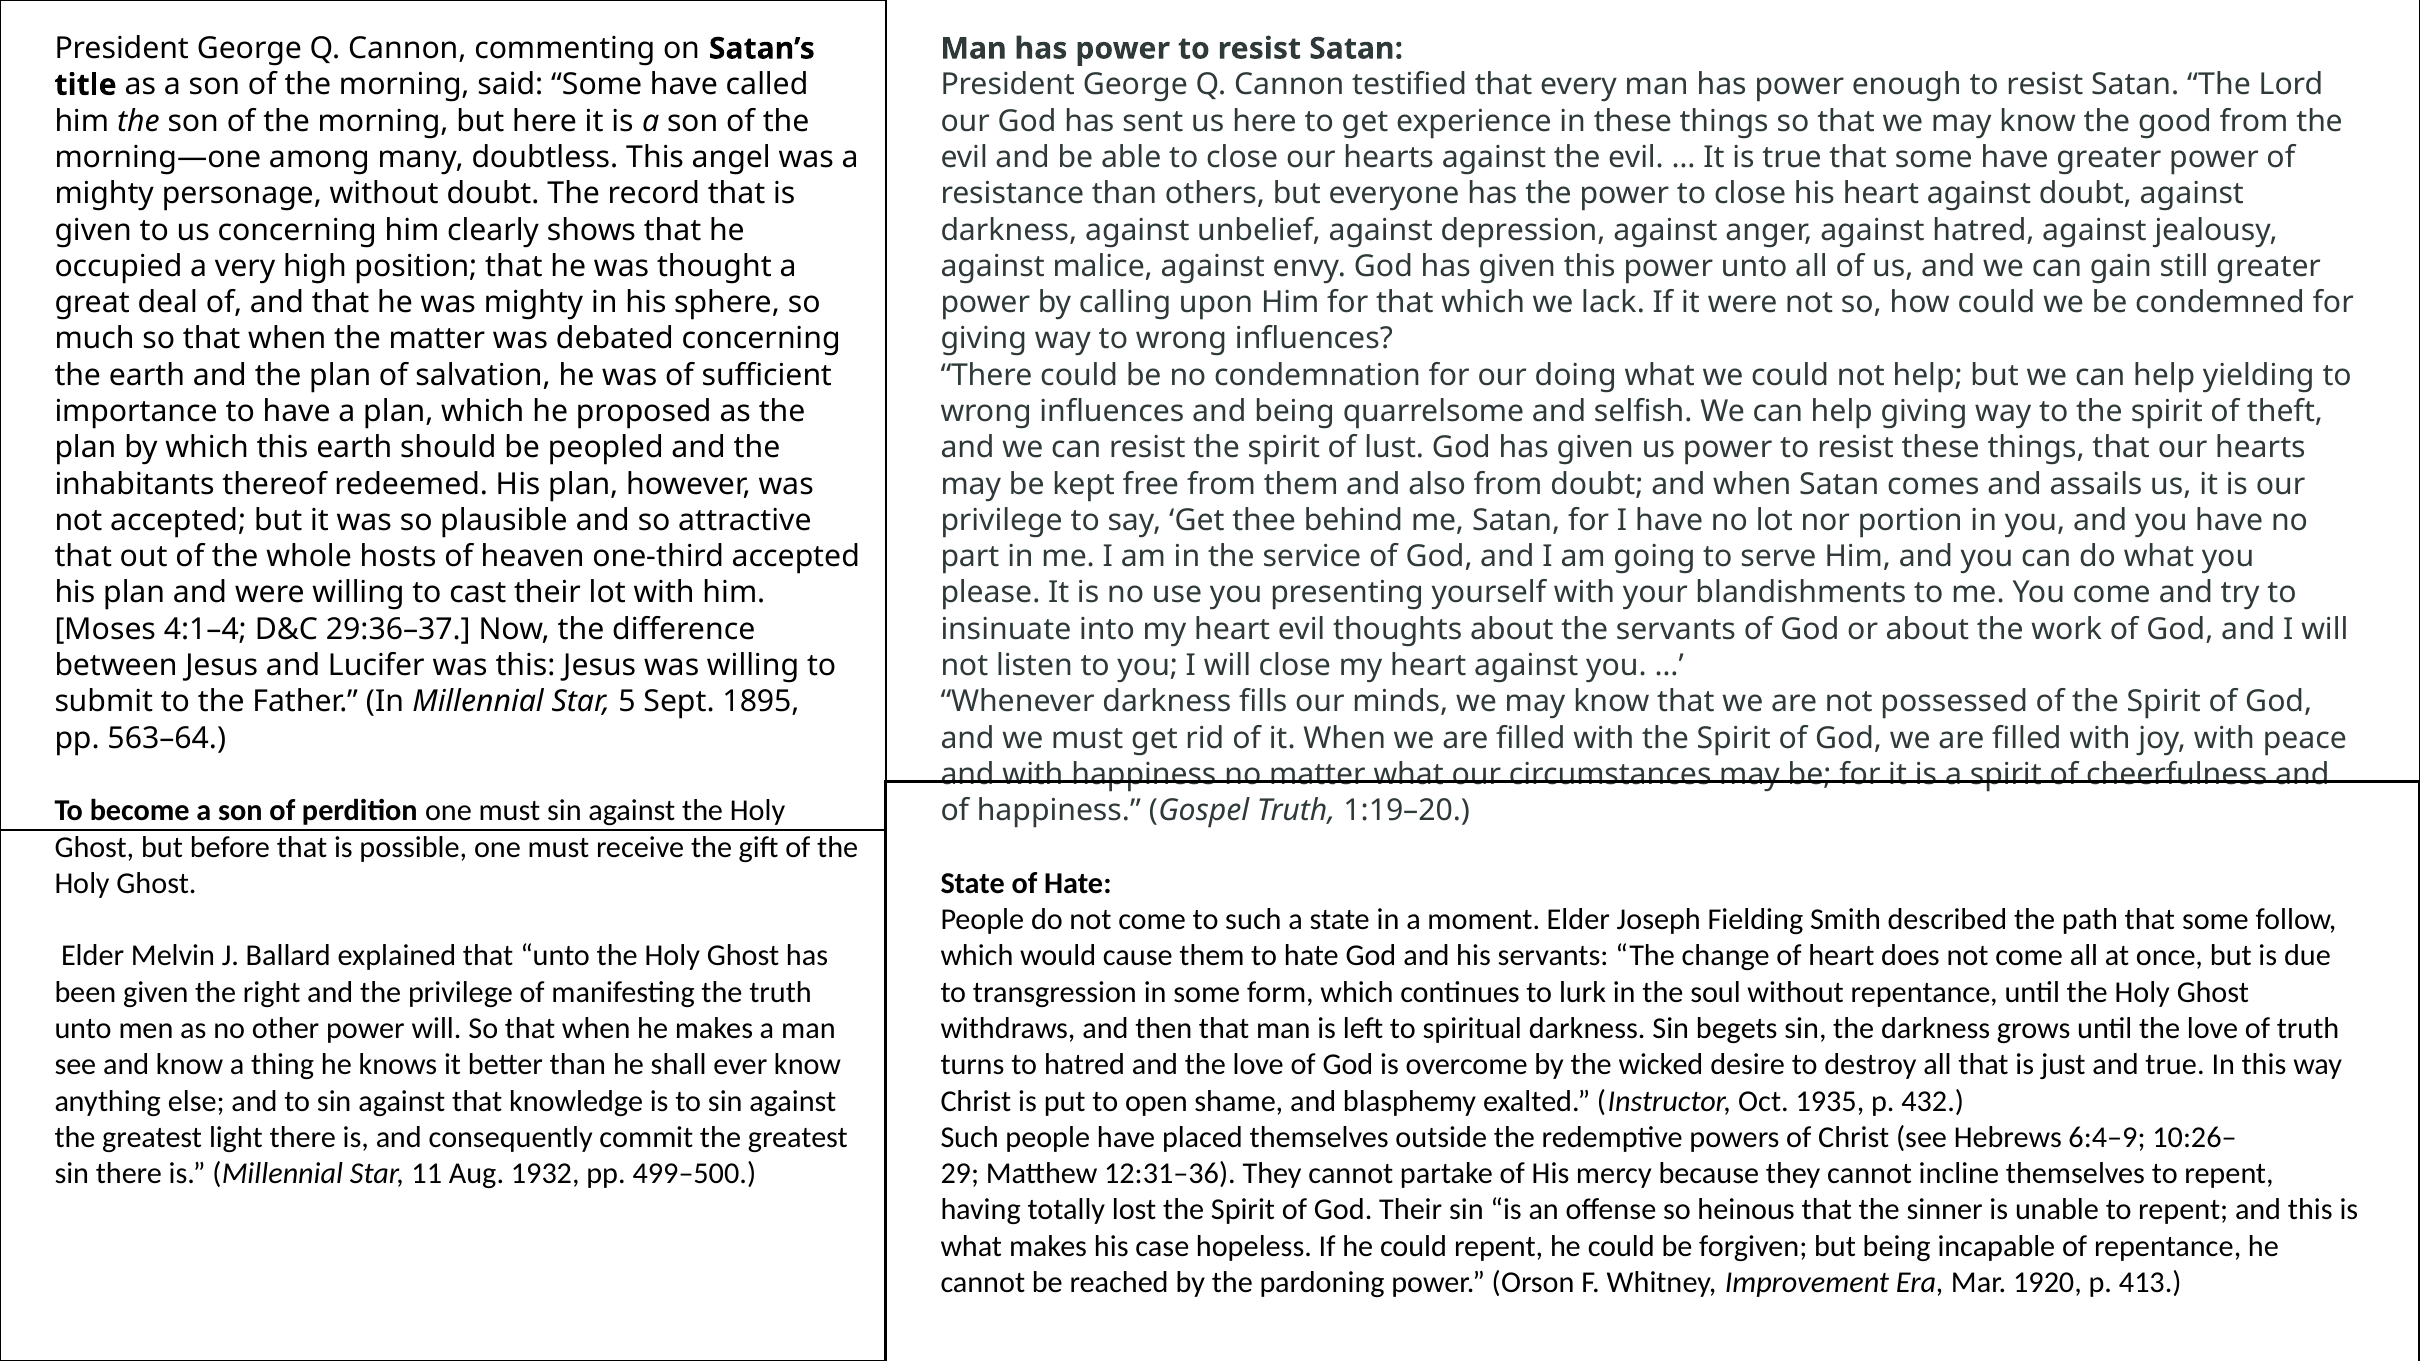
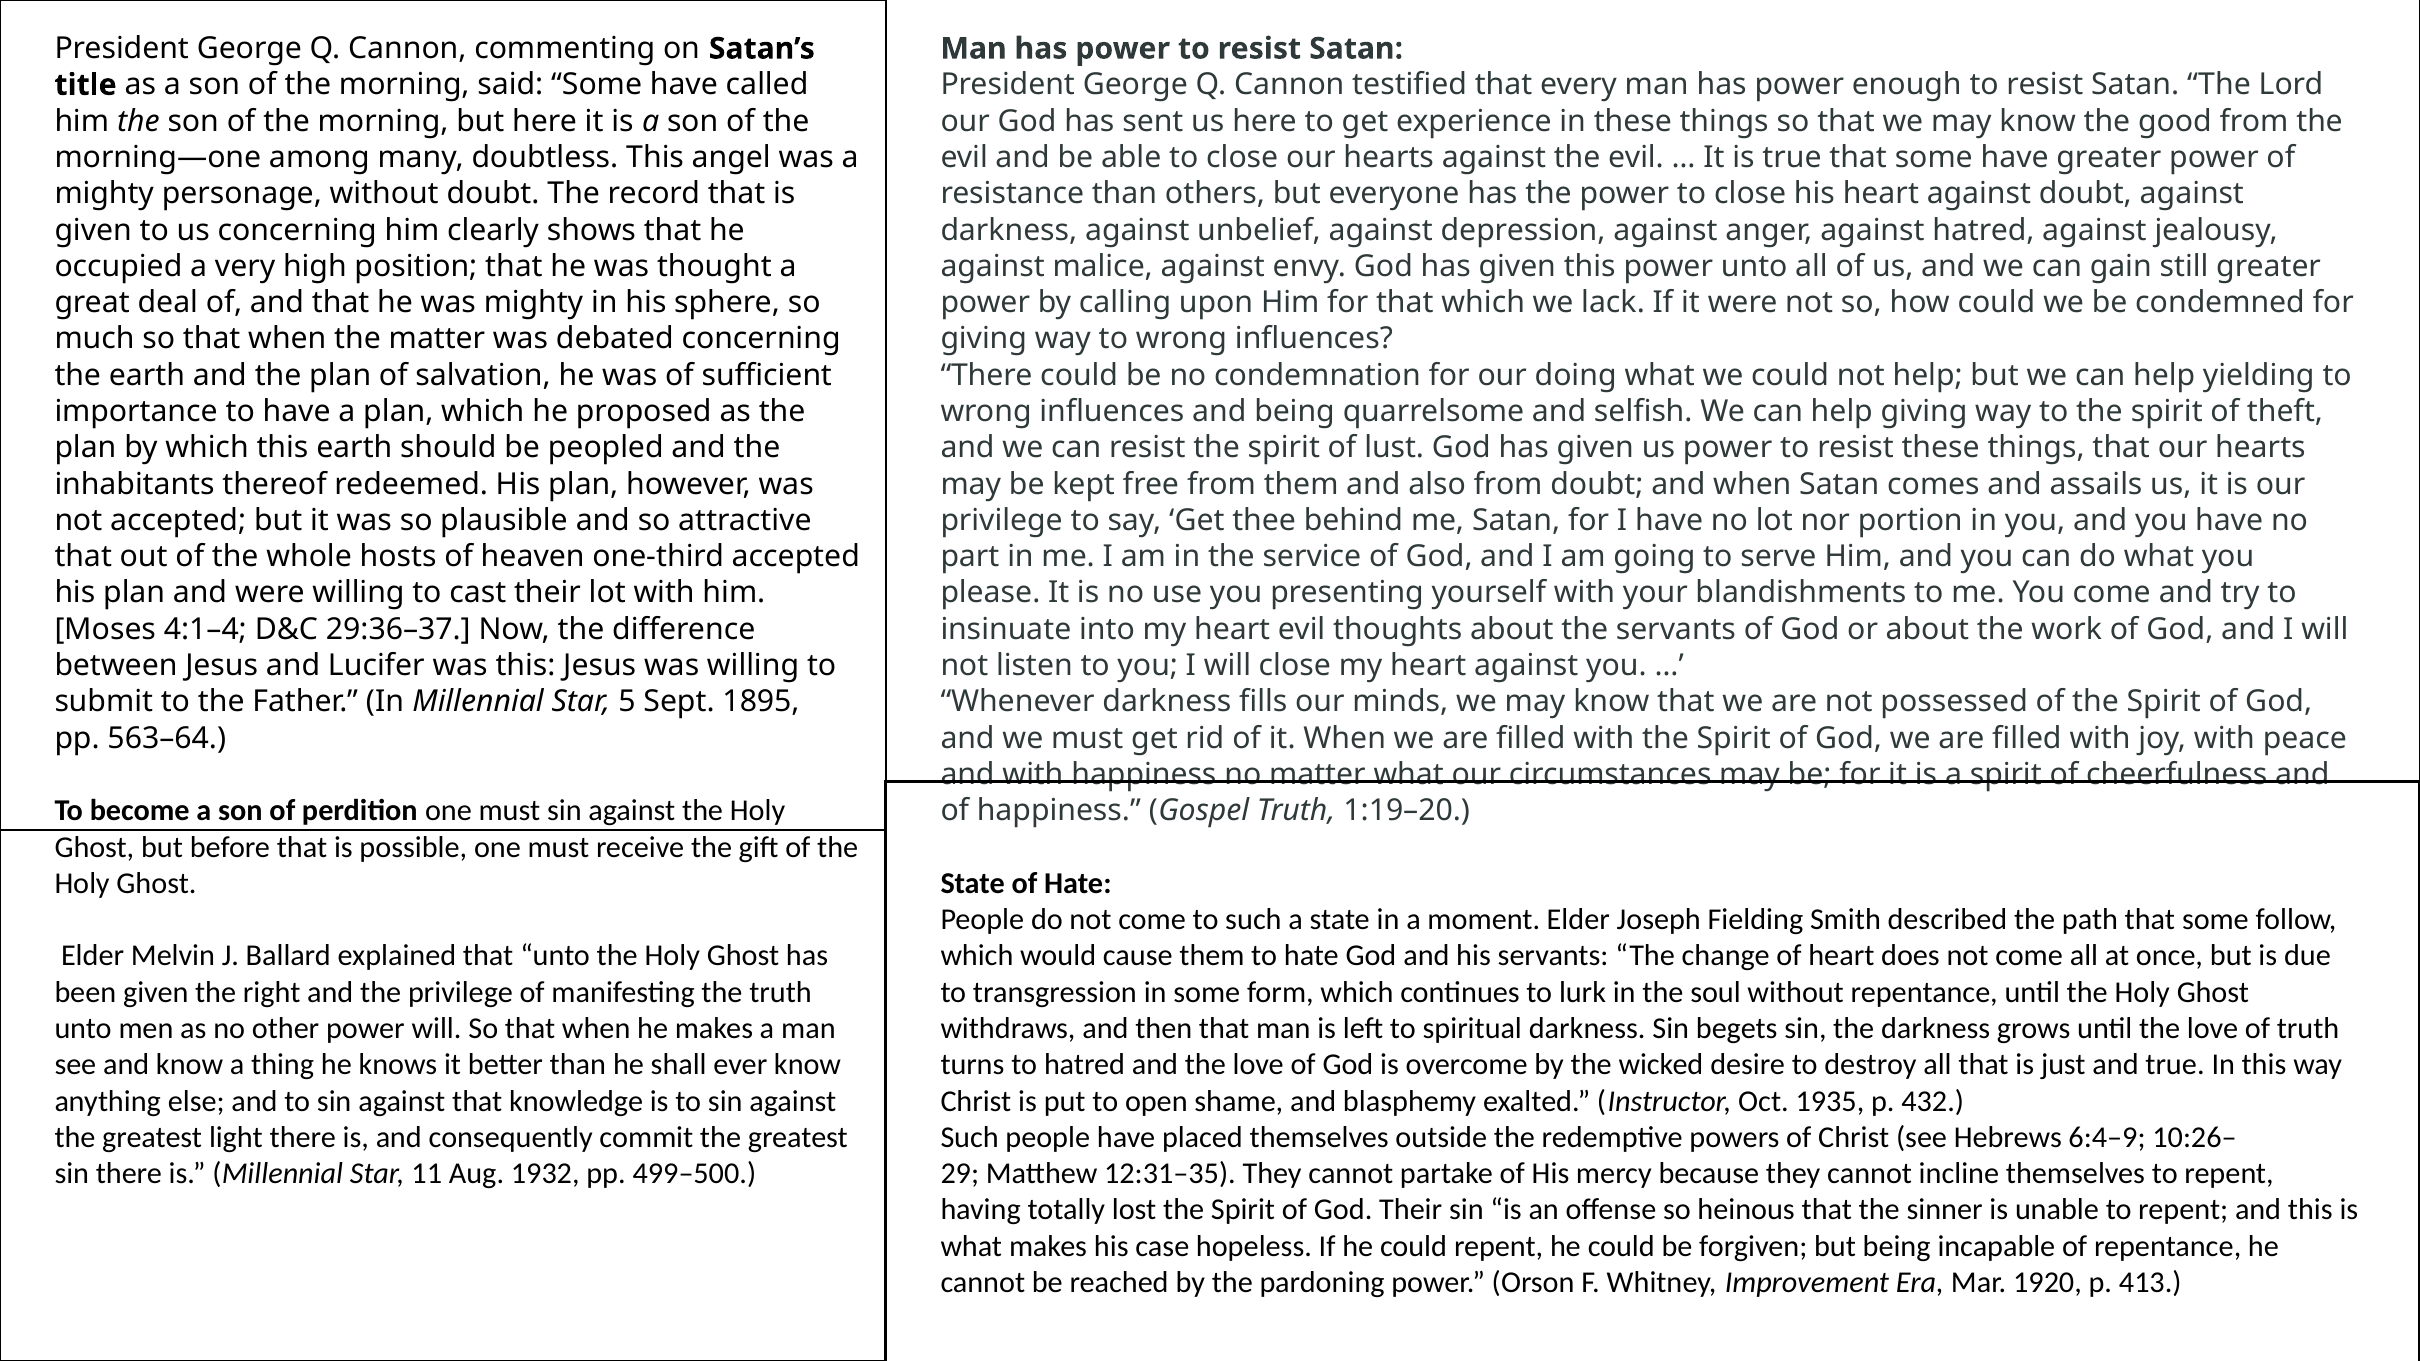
12:31–36: 12:31–36 -> 12:31–35 (1170, 1174)
